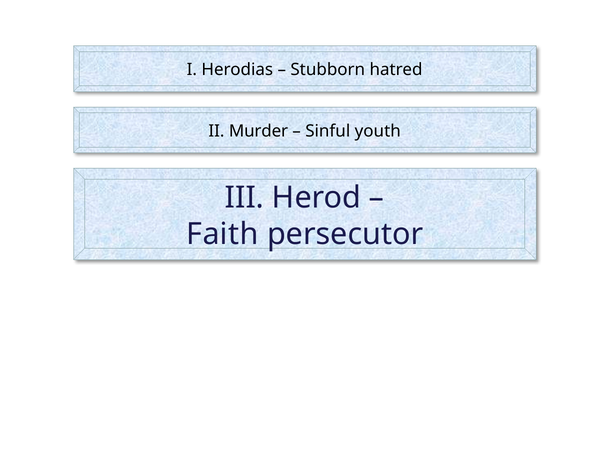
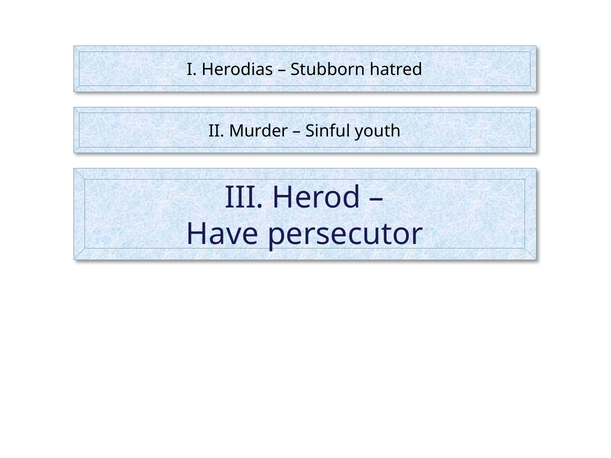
Faith: Faith -> Have (222, 234)
